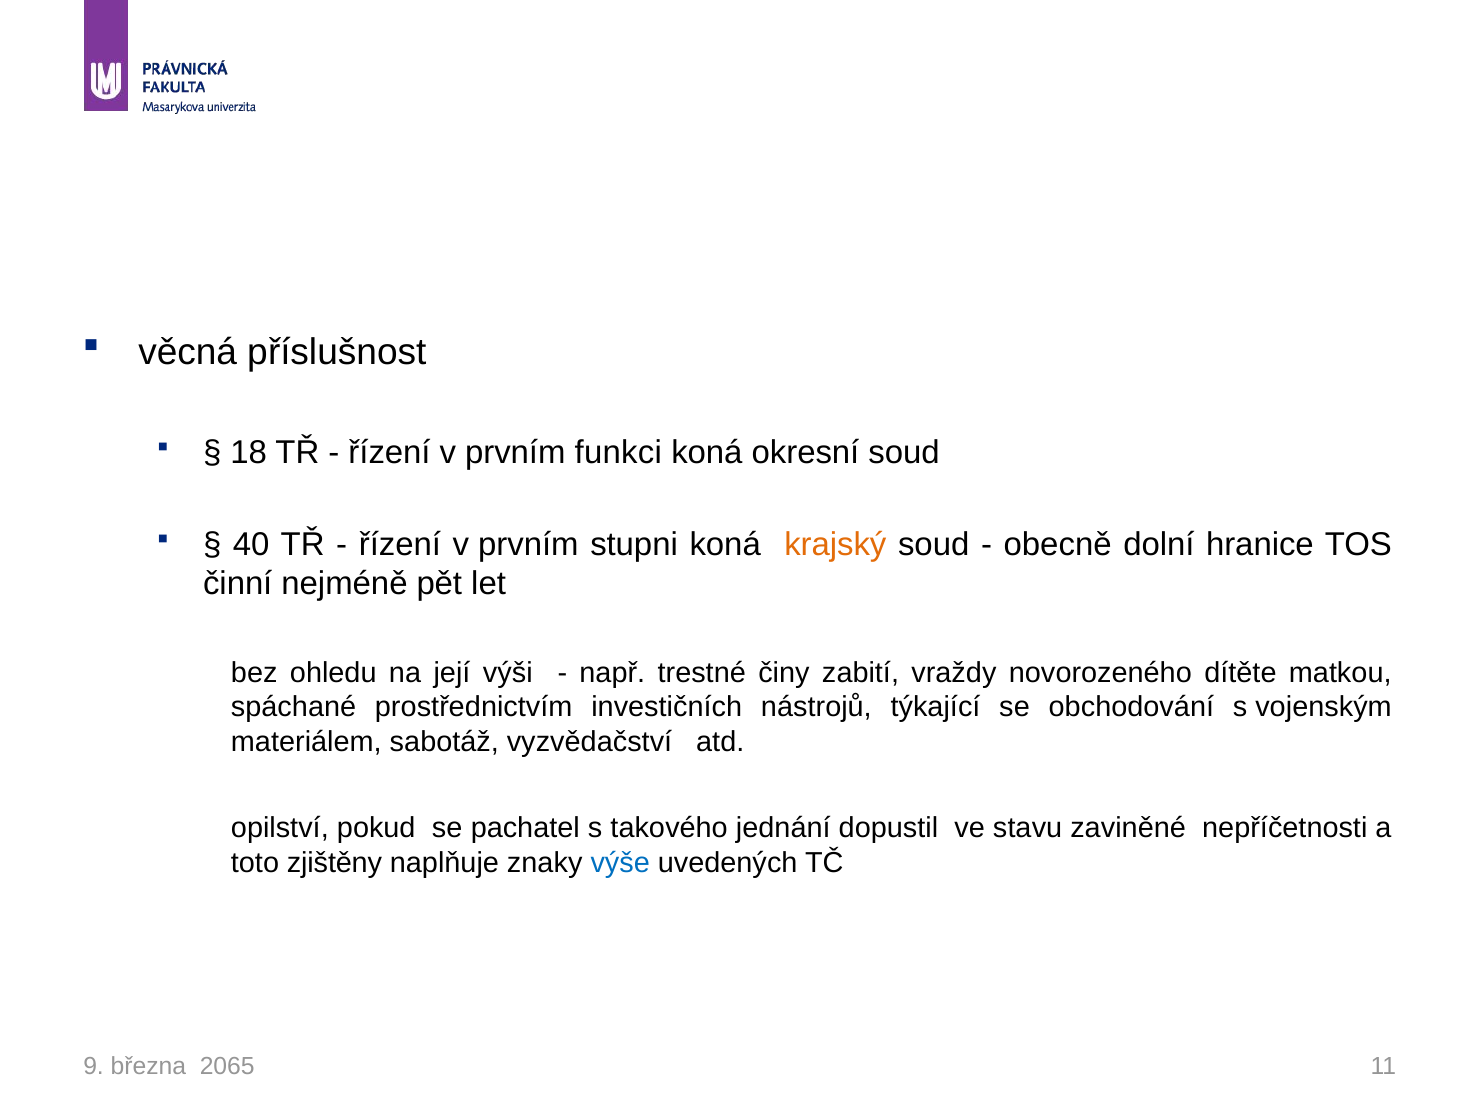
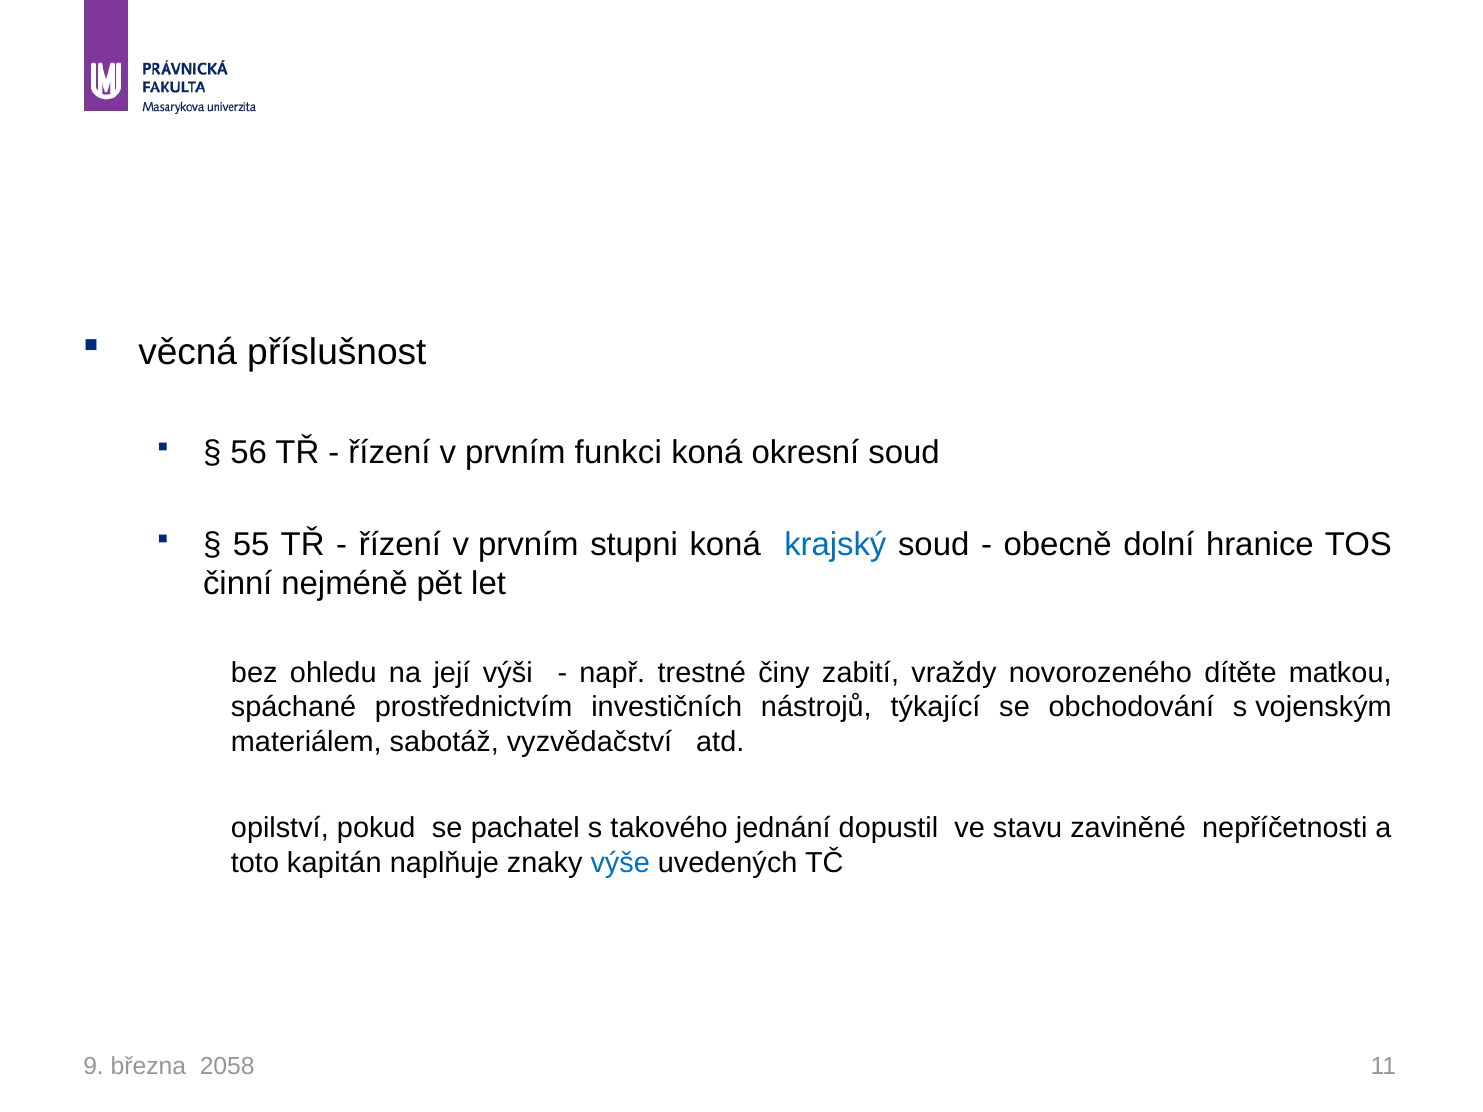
18: 18 -> 56 (249, 452)
40: 40 -> 55 (251, 545)
krajský colour: orange -> blue (835, 545)
zjištěny: zjištěny -> kapitán (334, 863)
2065: 2065 -> 2058 (227, 1067)
